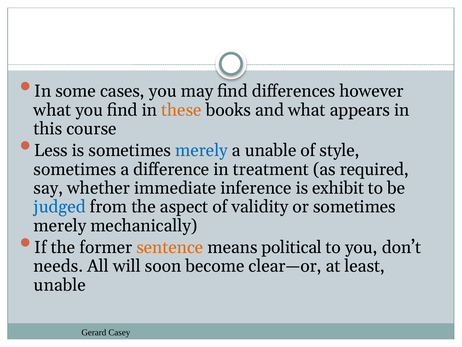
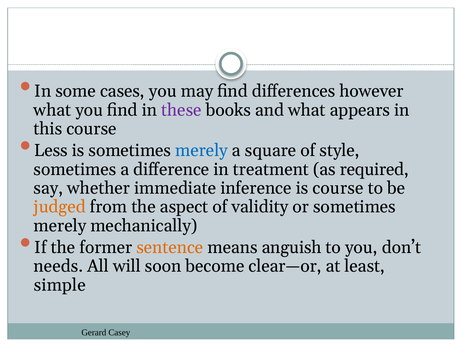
these colour: orange -> purple (181, 110)
a unable: unable -> square (271, 150)
is exhibit: exhibit -> course (338, 188)
judged colour: blue -> orange (60, 207)
political: political -> anguish (292, 247)
unable: unable -> simple (60, 285)
